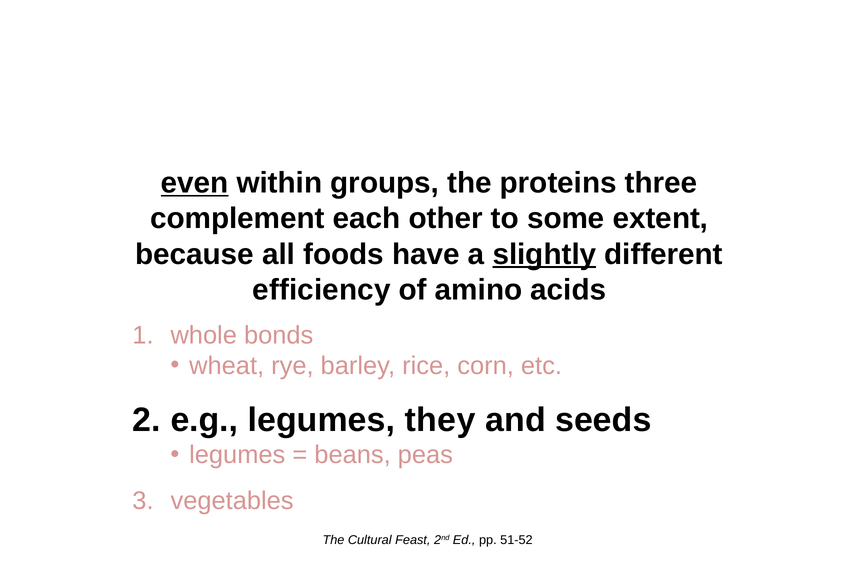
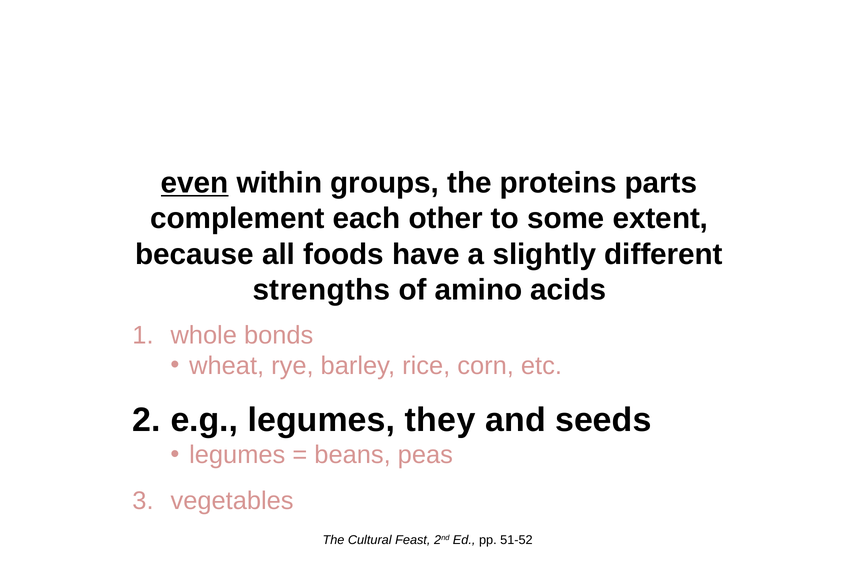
three: three -> parts (661, 183)
slightly underline: present -> none (544, 254)
efficiency: efficiency -> strengths (321, 290)
